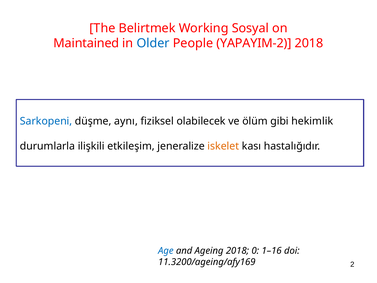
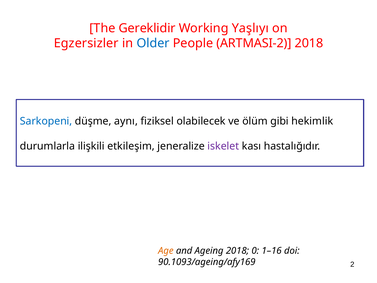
Belirtmek: Belirtmek -> Gereklidir (147, 28)
Sosyal: Sosyal -> Yaşlıyı (250, 28)
Maintained: Maintained -> Egzersizler (86, 43)
YAPAYIM-2: YAPAYIM-2 -> ARTMASI-2 (254, 43)
iskelet colour: orange -> purple (223, 146)
Age colour: blue -> orange (166, 251)
11.3200/ageing/afy169: 11.3200/ageing/afy169 -> 90.1093/ageing/afy169 (207, 262)
